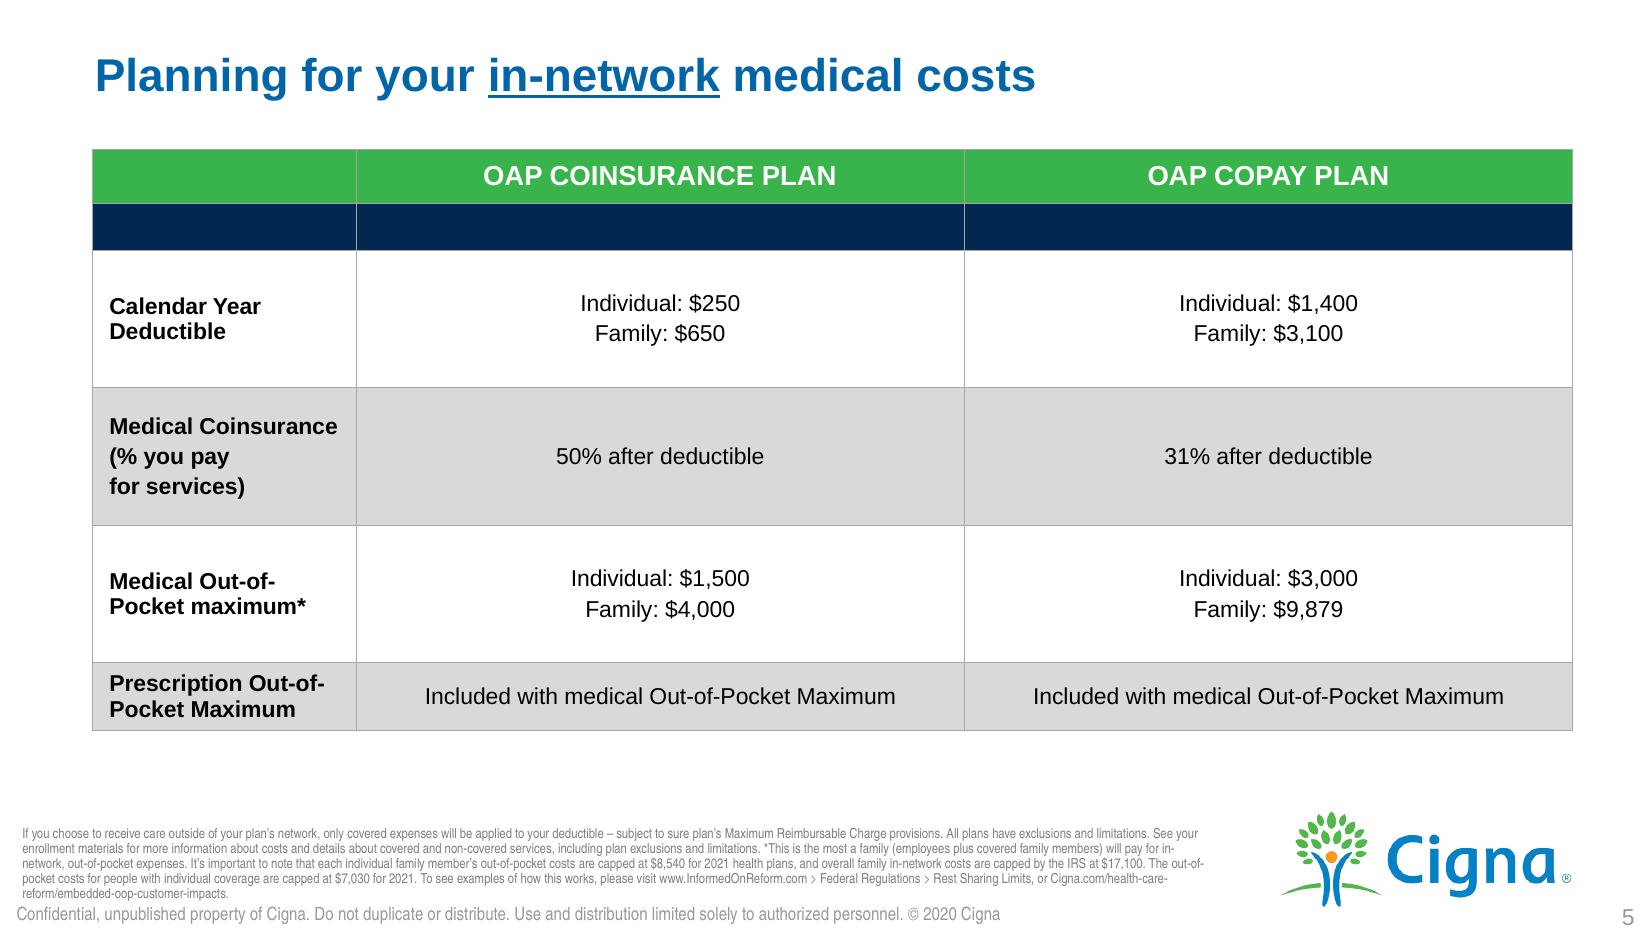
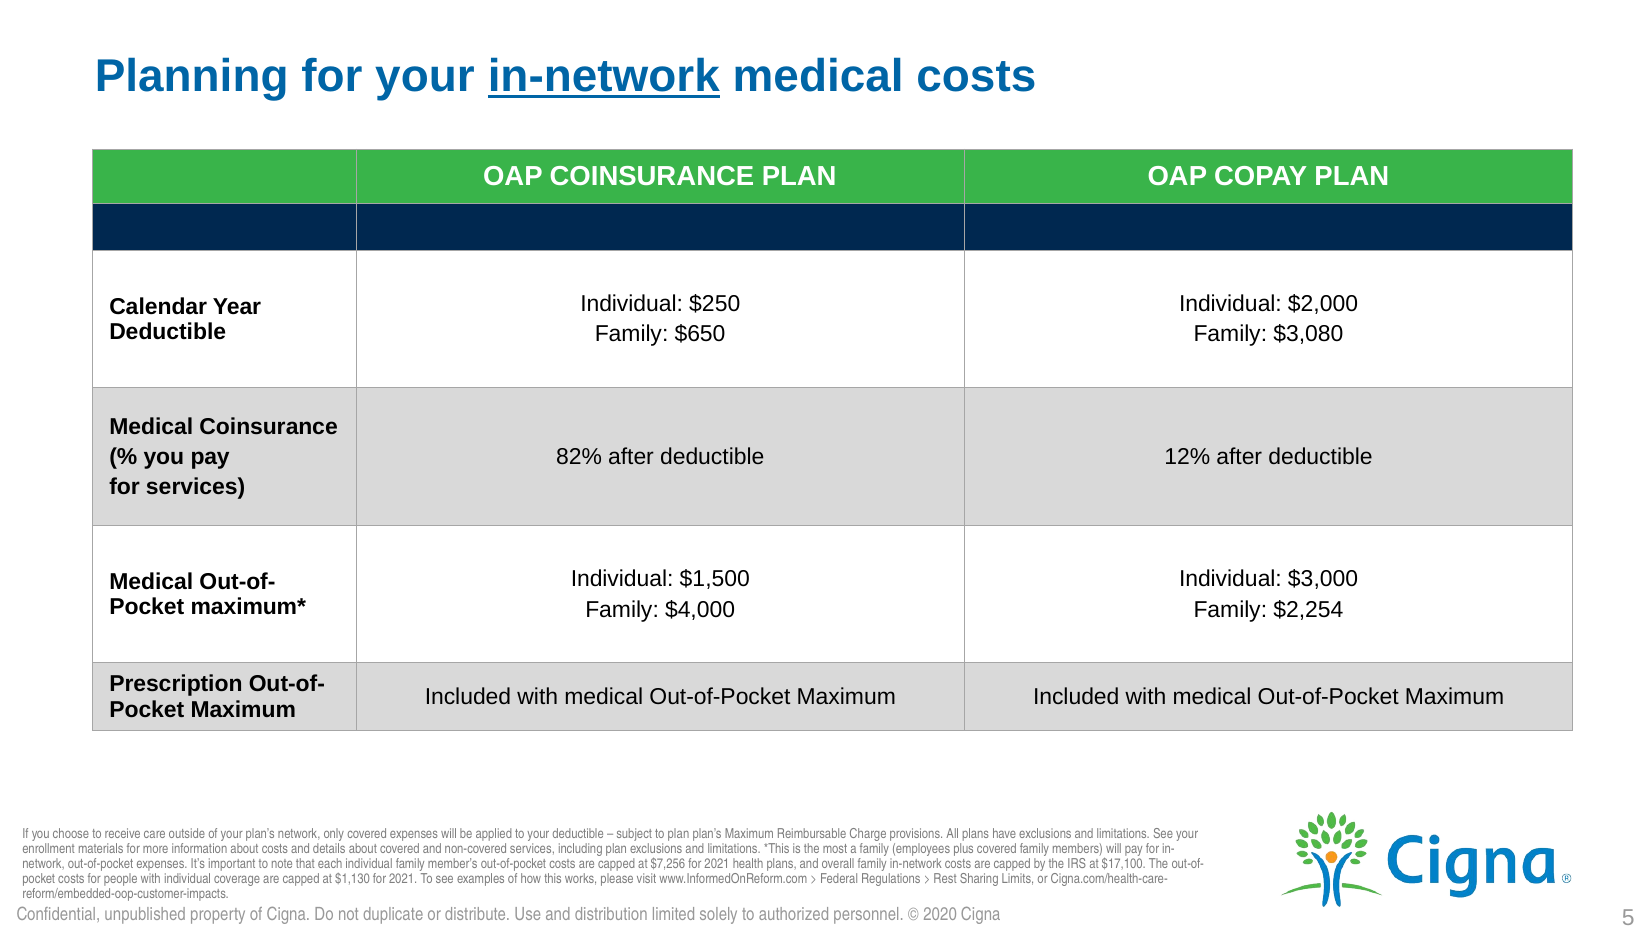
$1,400: $1,400 -> $2,000 (1323, 304)
$3,100: $3,100 -> $3,080 (1308, 334)
50%: 50% -> 82% (579, 457)
31%: 31% -> 12% (1187, 457)
$9,879: $9,879 -> $2,254 (1308, 609)
to sure: sure -> plan (678, 834)
$8,540: $8,540 -> $7,256 (668, 864)
$7,030: $7,030 -> $1,130 (353, 878)
